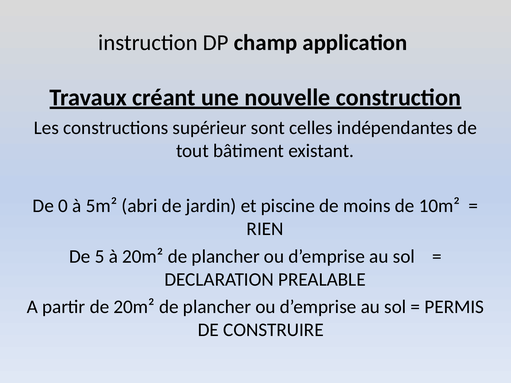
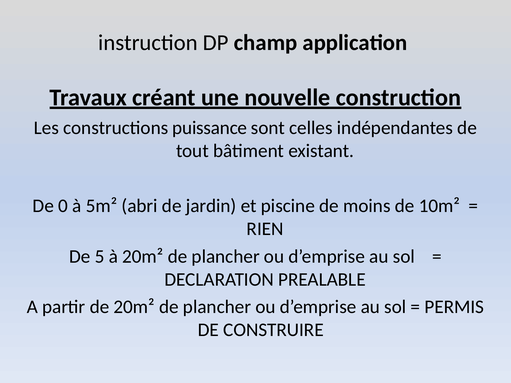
supérieur: supérieur -> puissance (210, 128)
